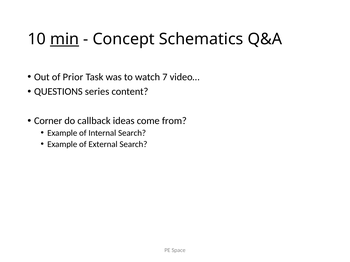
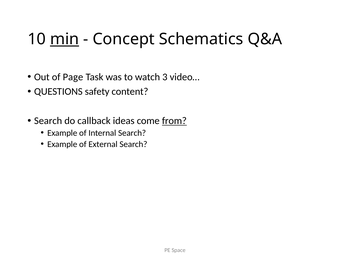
Prior: Prior -> Page (73, 77)
7: 7 -> 3 (165, 77)
series: series -> safety (97, 92)
Corner: Corner -> Search (48, 121)
from underline: none -> present (174, 121)
